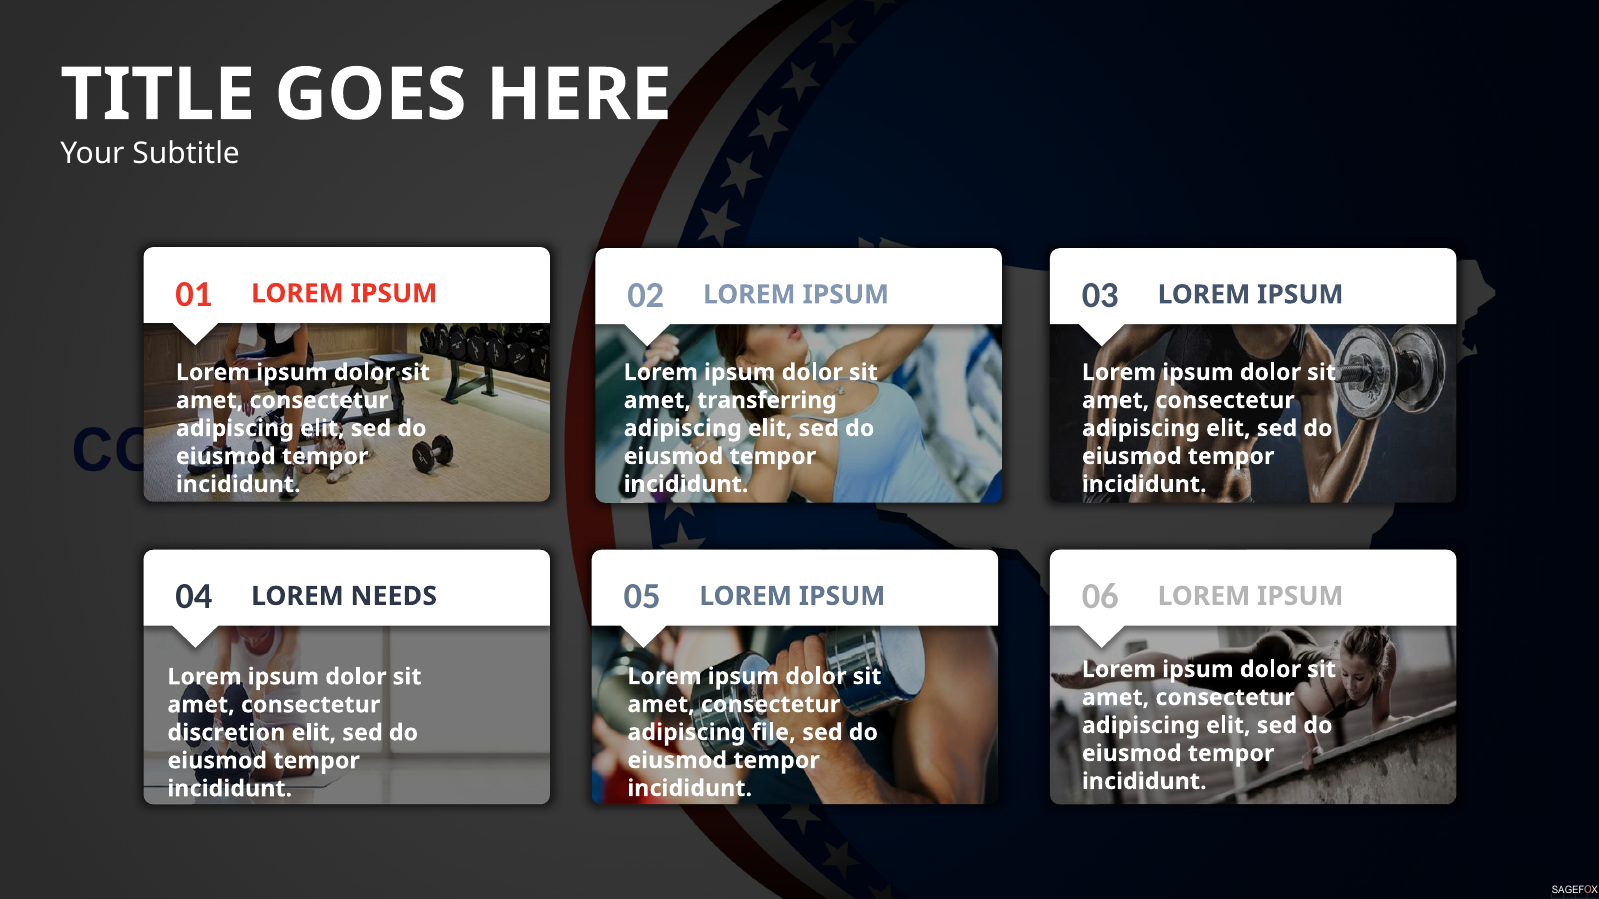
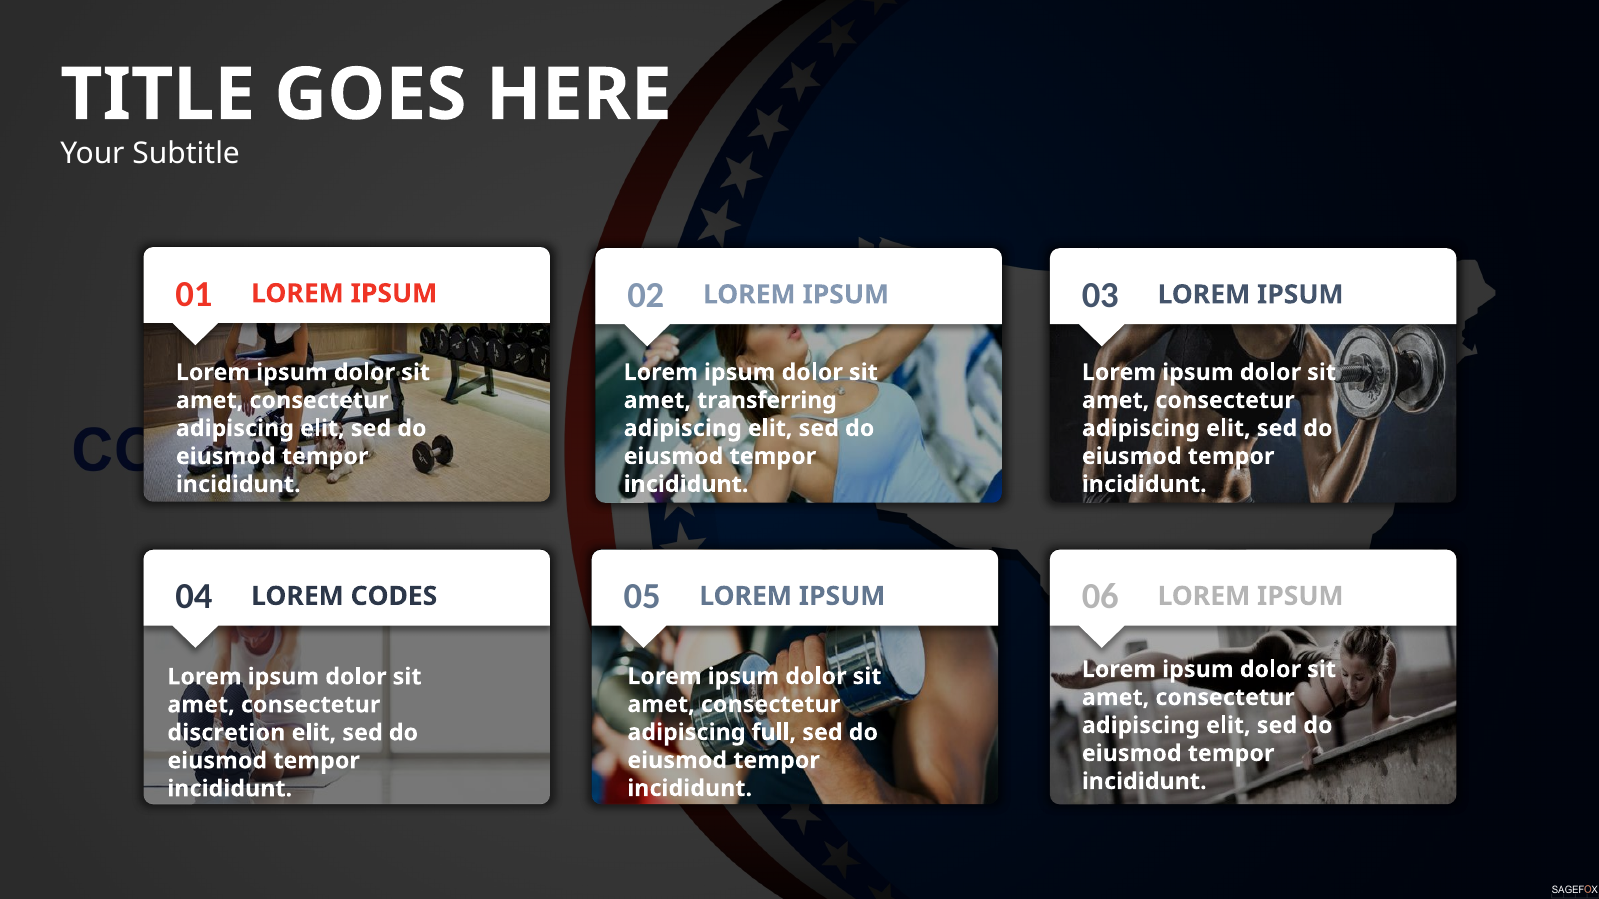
NEEDS: NEEDS -> CODES (394, 596)
file: file -> full (774, 733)
